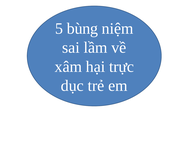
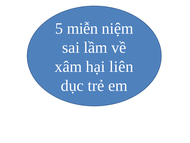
bùng: bùng -> miễn (82, 28)
trực: trực -> liên (121, 66)
